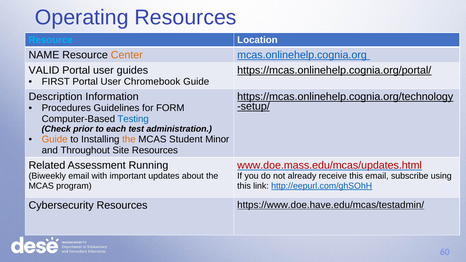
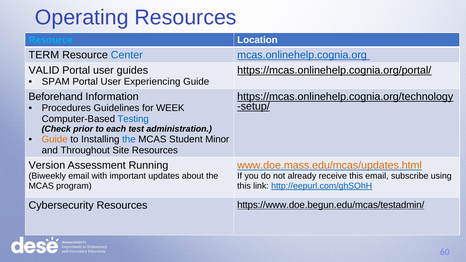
NAME: NAME -> TERM (44, 55)
Center colour: orange -> blue (127, 55)
FIRST: FIRST -> SPAM (56, 82)
Chromebook: Chromebook -> Experiencing (152, 82)
Description: Description -> Beforehand (56, 97)
FORM: FORM -> WEEK (170, 108)
the colour: orange -> blue (129, 139)
Related: Related -> Version (47, 165)
www.doe.mass.edu/mcas/updates.html colour: red -> orange (330, 165)
https://www.doe.have.edu/mcas/testadmin/: https://www.doe.have.edu/mcas/testadmin/ -> https://www.doe.begun.edu/mcas/testadmin/ (331, 205)
